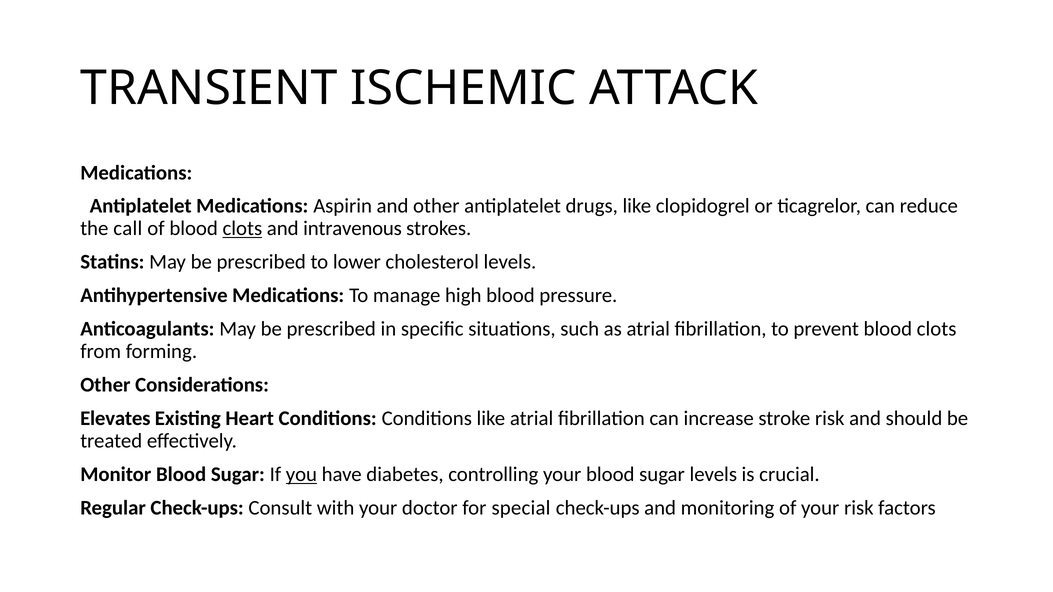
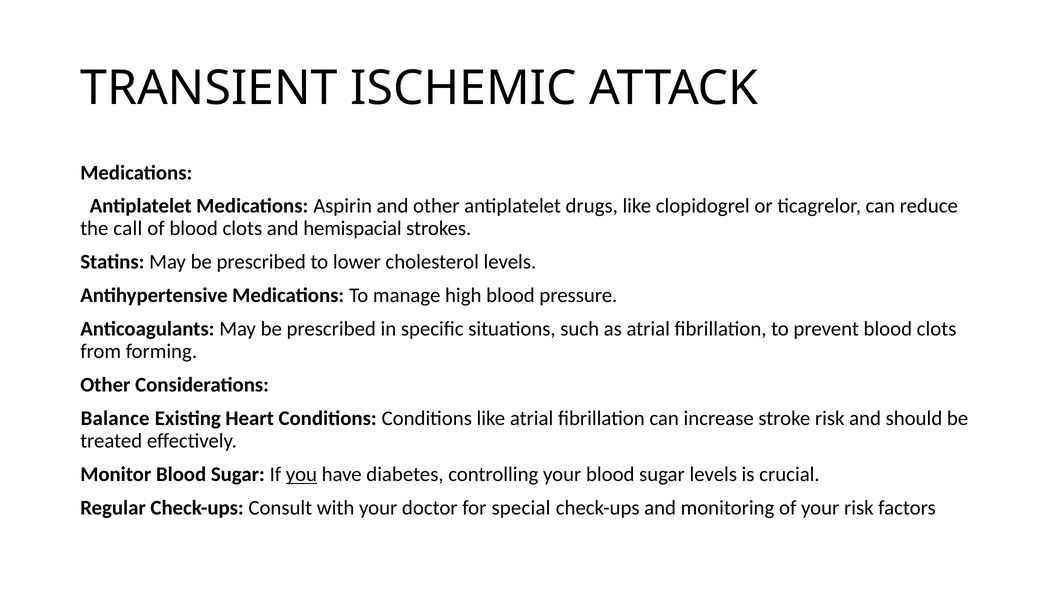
clots underline: present -> none (242, 229)
intravenous: intravenous -> hemispacial (353, 229)
Elevates: Elevates -> Balance (115, 419)
